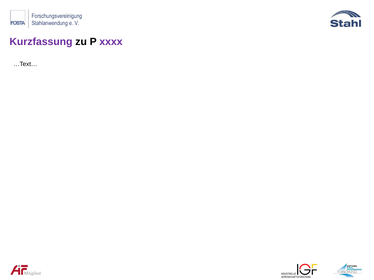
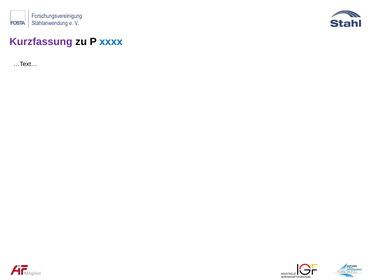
xxxx colour: purple -> blue (111, 42)
